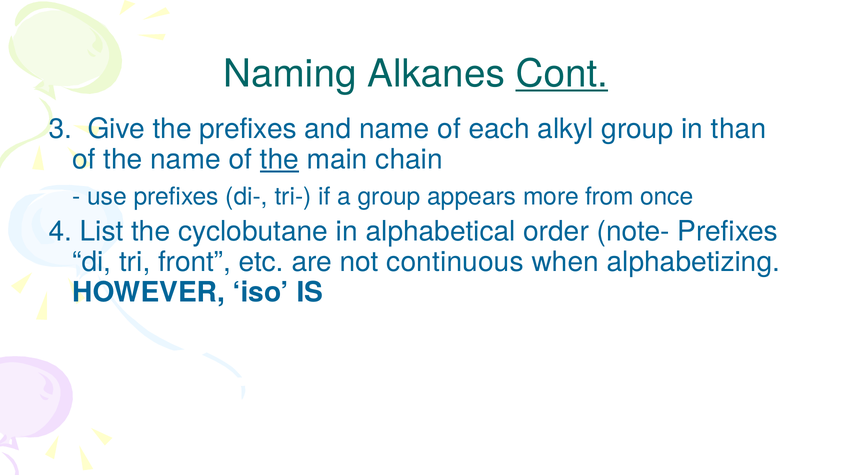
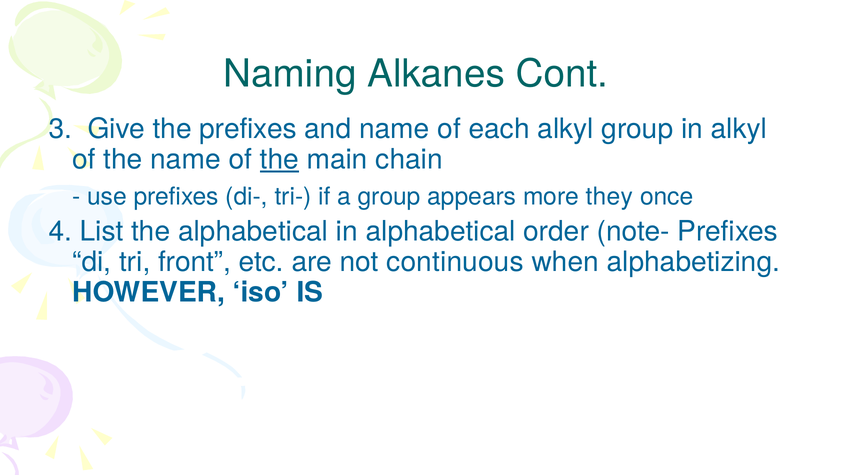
Cont underline: present -> none (562, 74)
in than: than -> alkyl (739, 129)
from: from -> they (609, 197)
the cyclobutane: cyclobutane -> alphabetical (253, 231)
